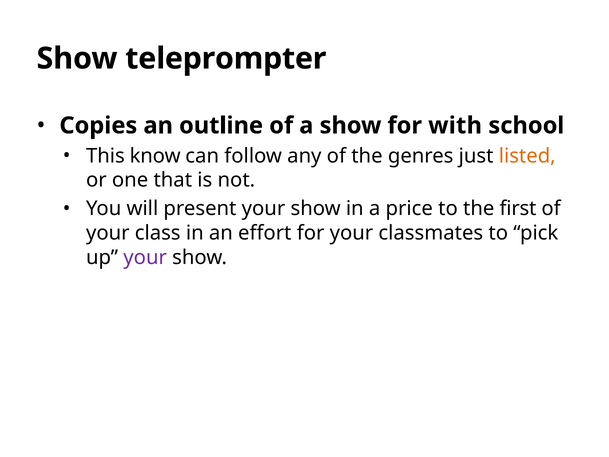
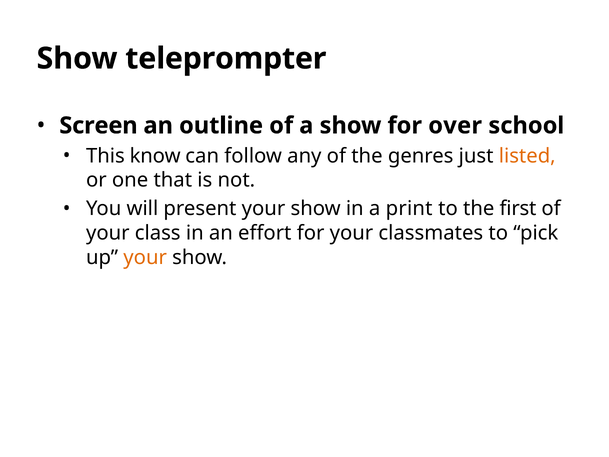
Copies: Copies -> Screen (98, 125)
with: with -> over (455, 125)
price: price -> print (409, 208)
your colour: purple -> orange (145, 257)
